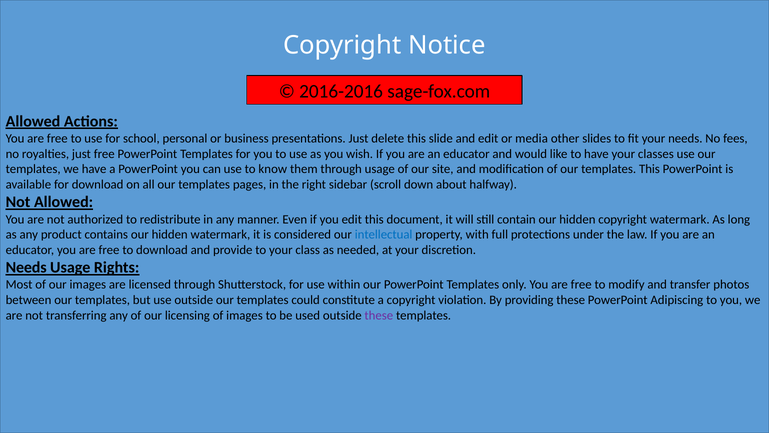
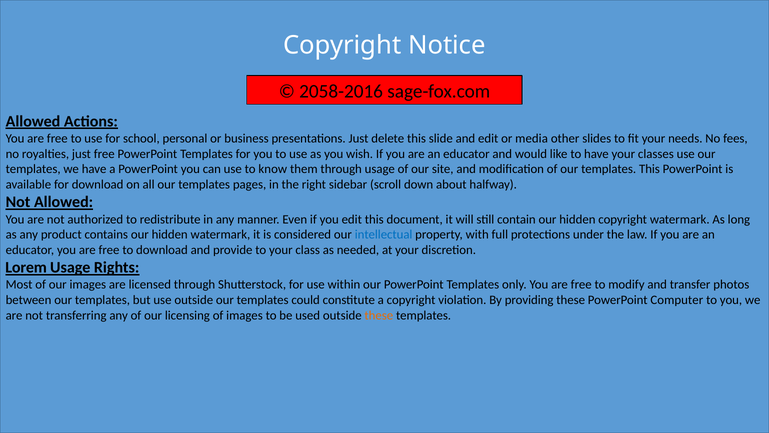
2016-2016: 2016-2016 -> 2058-2016 (341, 91)
Needs: Needs -> Lorem (26, 267)
Adipiscing: Adipiscing -> Computer (677, 300)
these colour: purple -> orange (379, 315)
